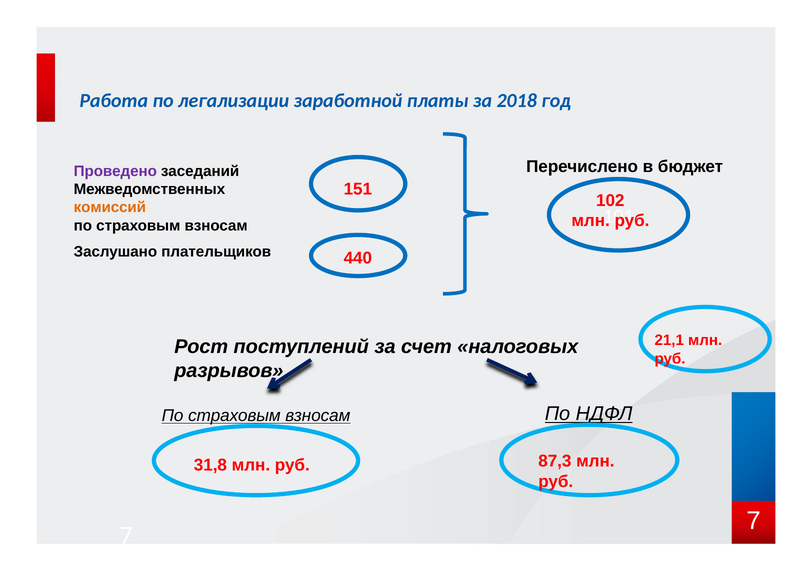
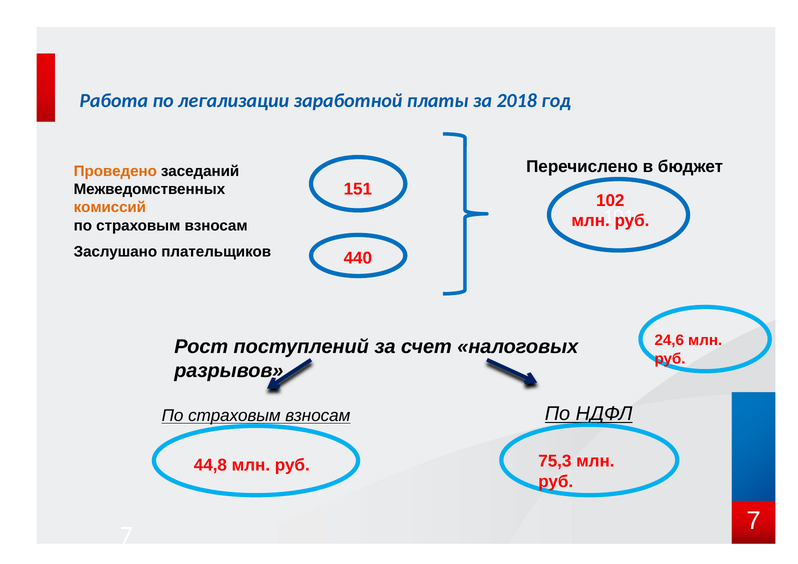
Проведено colour: purple -> orange (115, 171)
21,1: 21,1 -> 24,6 (669, 341)
31,8: 31,8 -> 44,8 (210, 465)
87,3: 87,3 -> 75,3 (555, 461)
